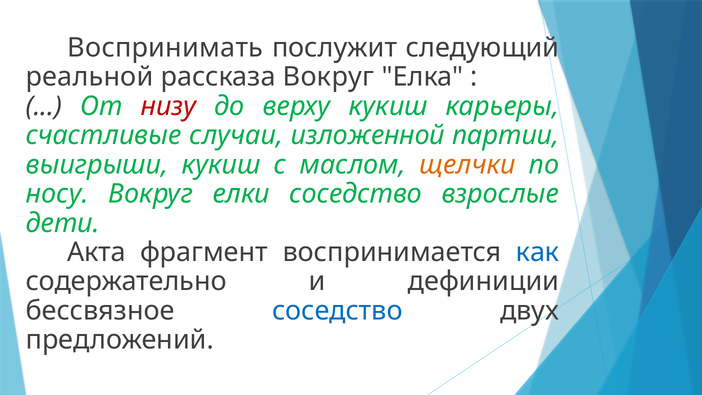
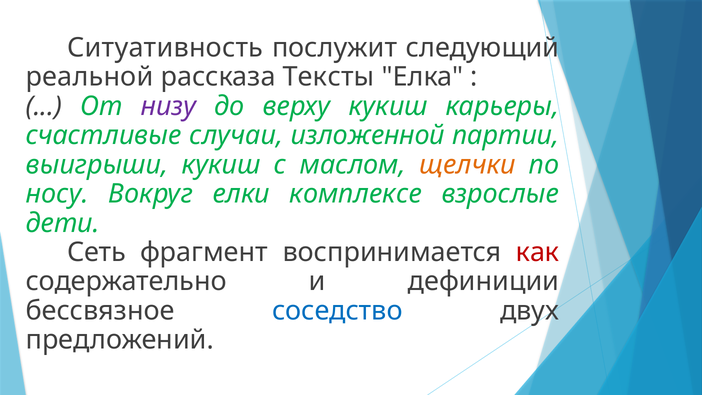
Воспринимать: Воспринимать -> Ситуативность (165, 48)
рассказа Вокруг: Вокруг -> Тексты (329, 77)
низу colour: red -> purple (169, 106)
елки соседство: соседство -> комплексе (356, 194)
Акта: Акта -> Сеть (97, 252)
как colour: blue -> red (538, 252)
